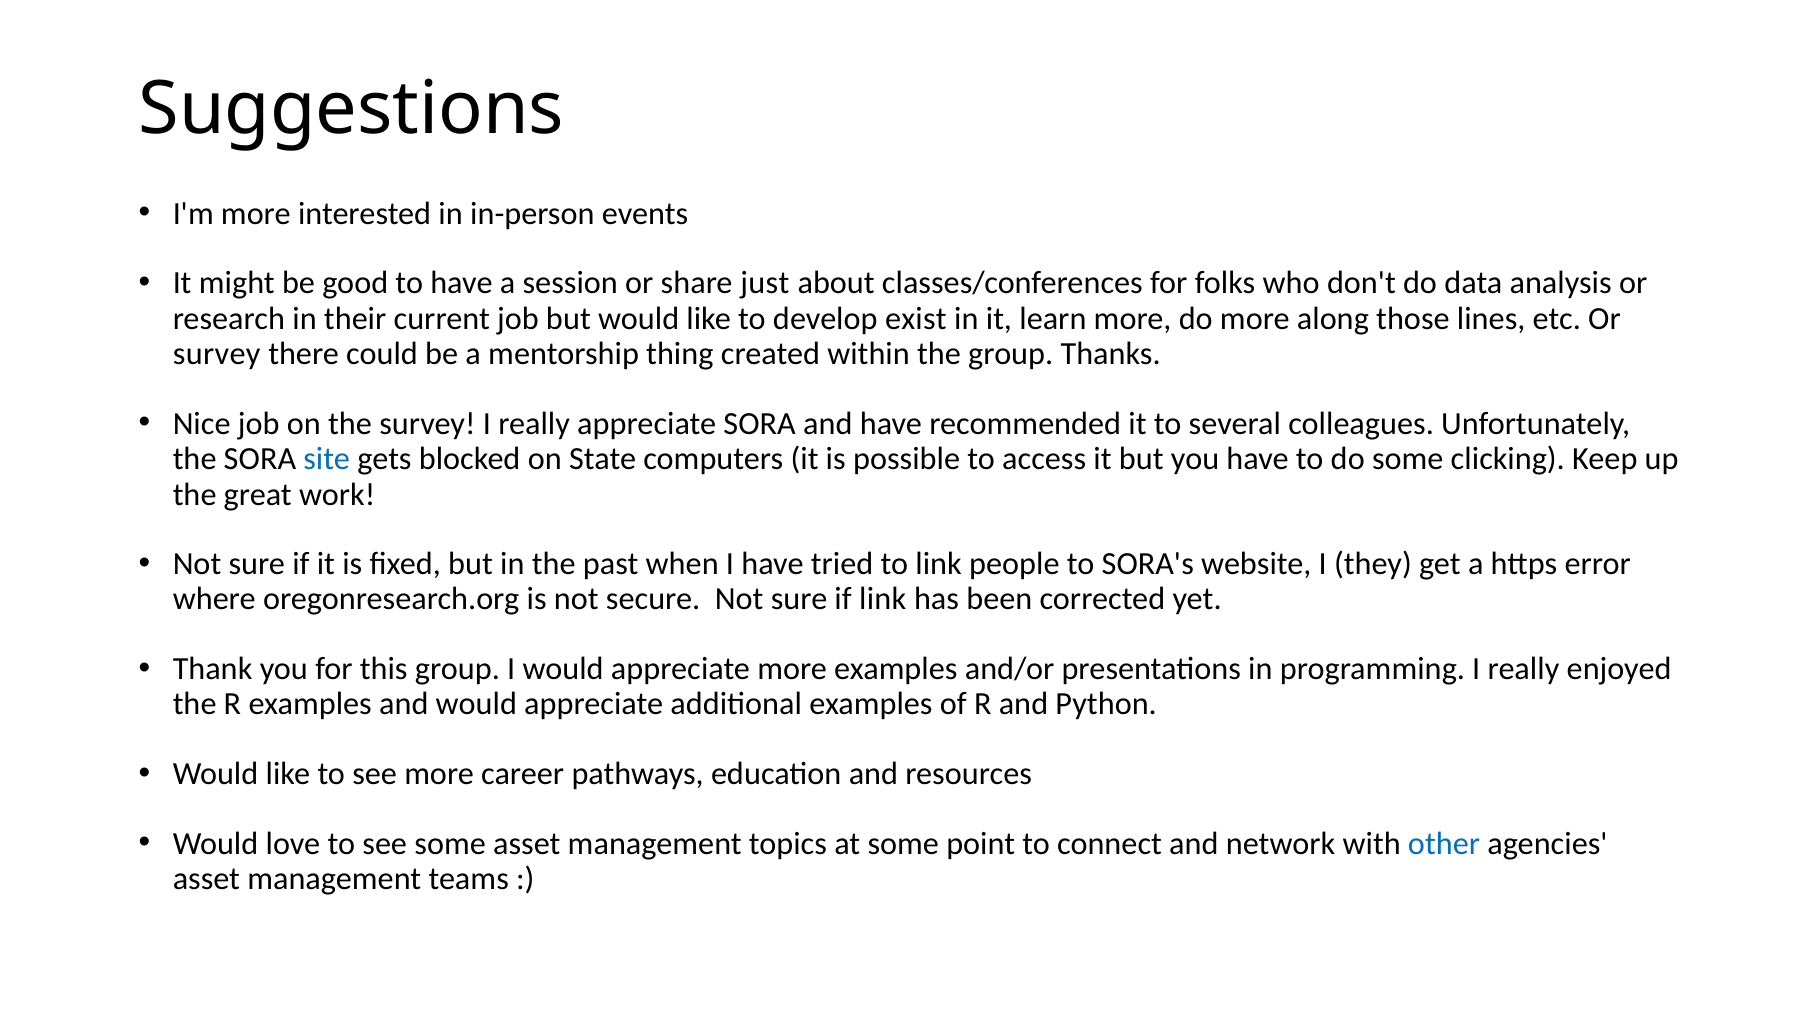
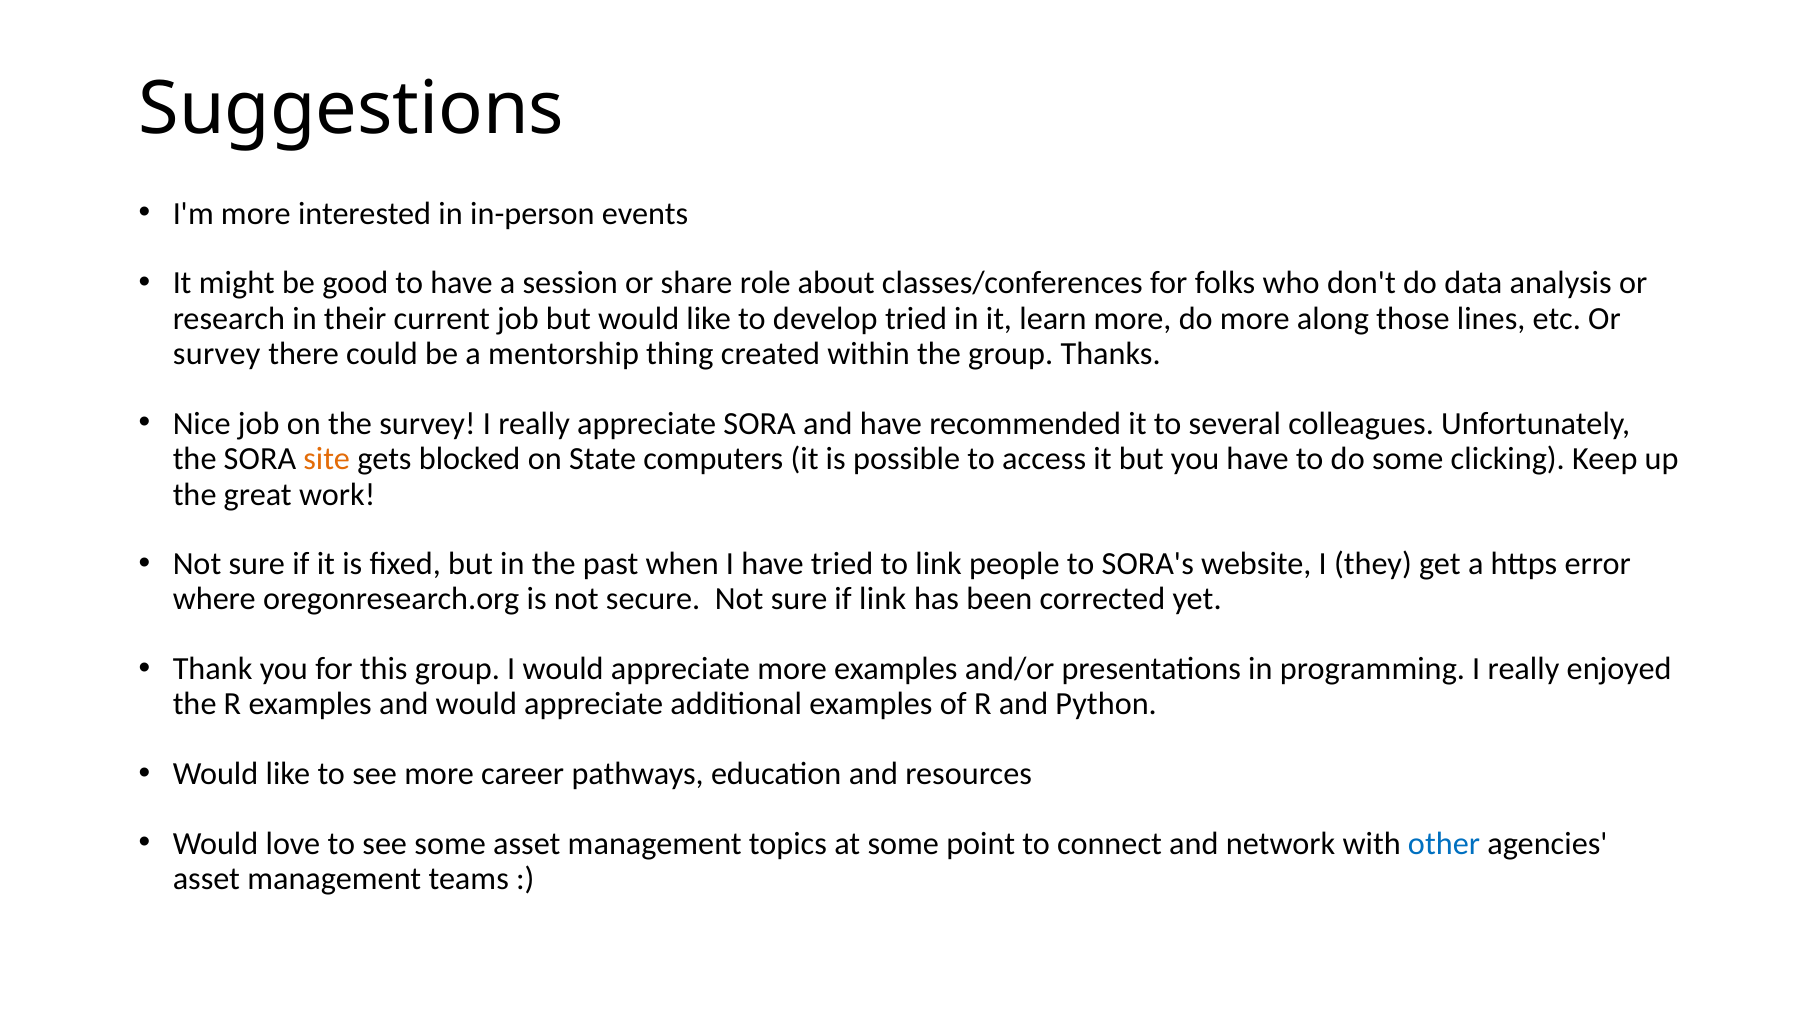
just: just -> role (765, 283)
develop exist: exist -> tried (916, 319)
site colour: blue -> orange (327, 459)
